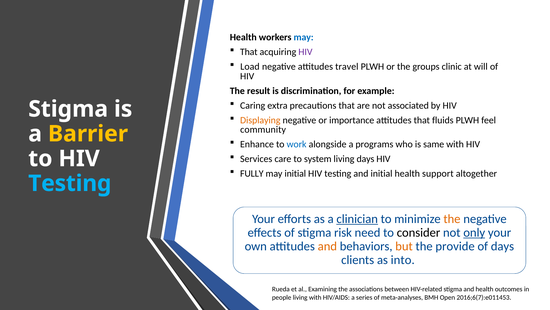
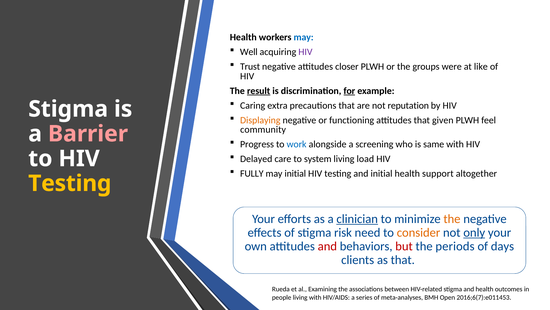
That: That -> Well (249, 52)
Load: Load -> Trust (250, 67)
travel: travel -> closer (347, 67)
clinic: clinic -> were (452, 67)
will: will -> like (481, 67)
result underline: none -> present (259, 91)
for underline: none -> present (349, 91)
associated: associated -> reputation (408, 105)
importance: importance -> functioning (352, 120)
fluids: fluids -> given (443, 120)
Barrier colour: yellow -> pink (88, 134)
Enhance: Enhance -> Progress (257, 144)
programs: programs -> screening (374, 144)
Services: Services -> Delayed (256, 159)
living days: days -> load (365, 159)
Testing colour: light blue -> yellow (70, 183)
consider colour: black -> orange (419, 232)
and colour: orange -> red (327, 246)
but colour: orange -> red (404, 246)
provide: provide -> periods (455, 246)
as into: into -> that (403, 259)
